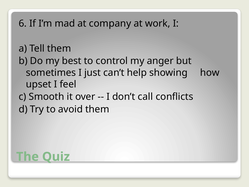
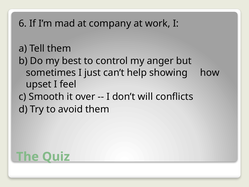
call: call -> will (145, 97)
